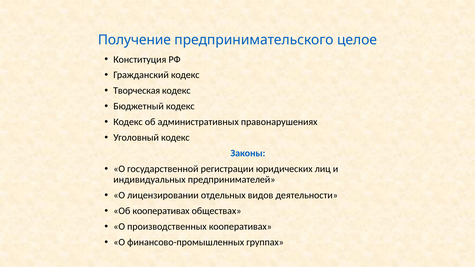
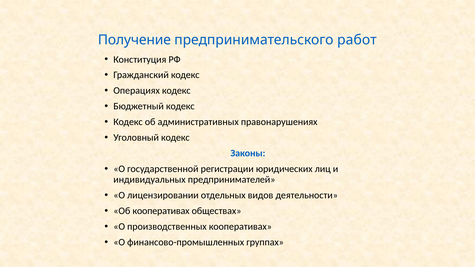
целое: целое -> работ (357, 40)
Творческая: Творческая -> Операциях (137, 91)
